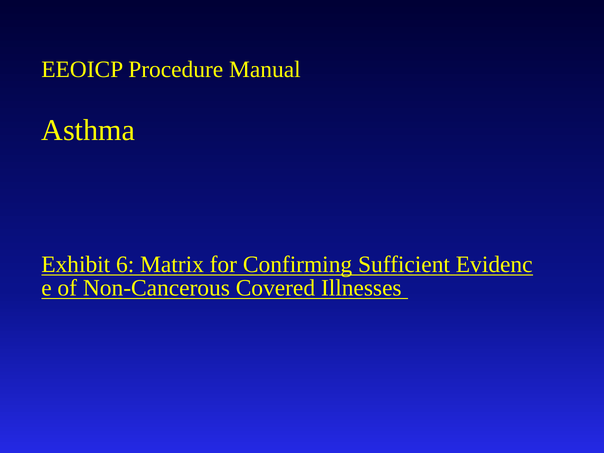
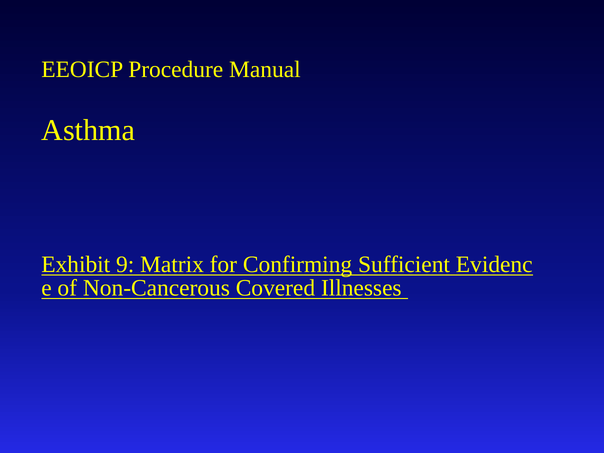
6: 6 -> 9 (125, 265)
